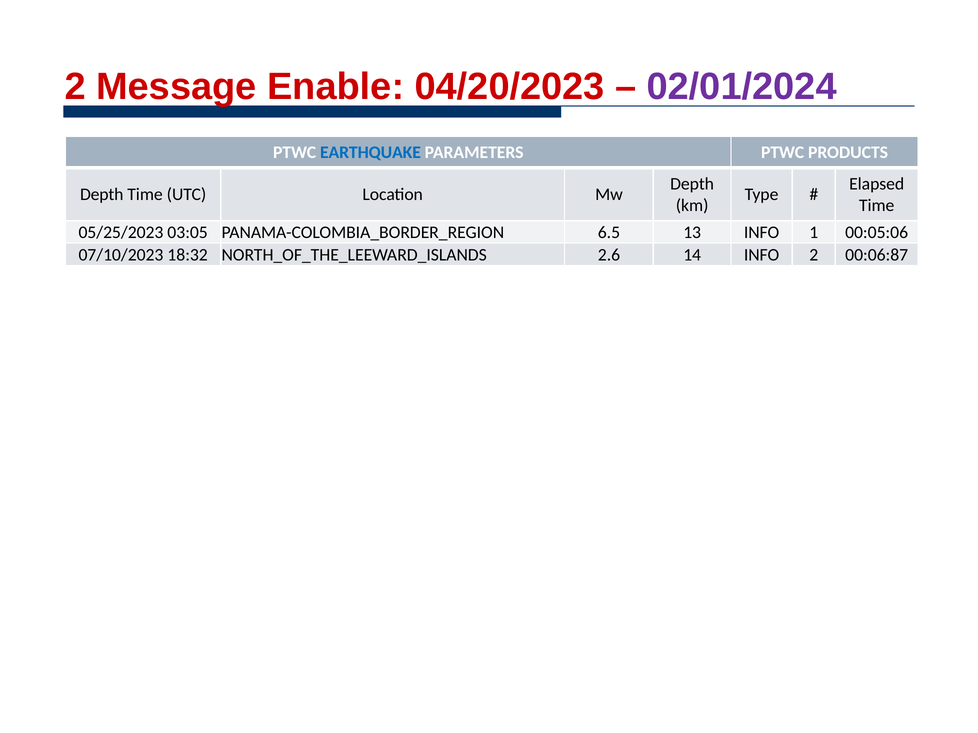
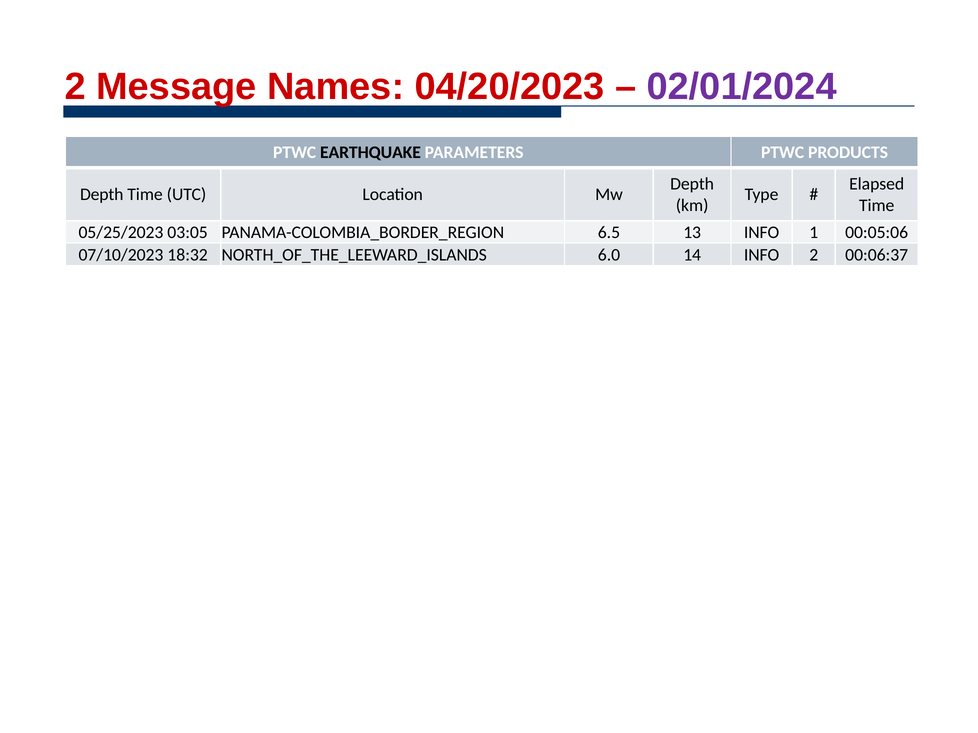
Enable: Enable -> Names (336, 87)
EARTHQUAKE colour: blue -> black (370, 153)
2.6: 2.6 -> 6.0 (609, 255)
00:06:87: 00:06:87 -> 00:06:37 (877, 255)
